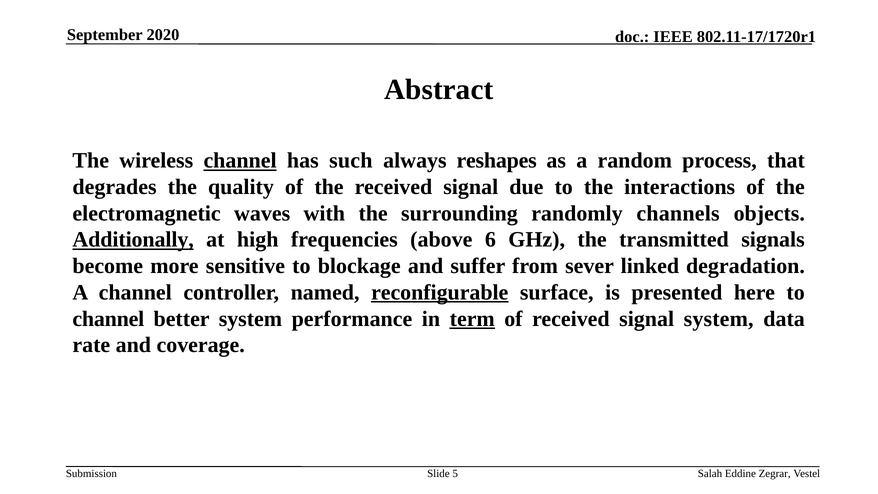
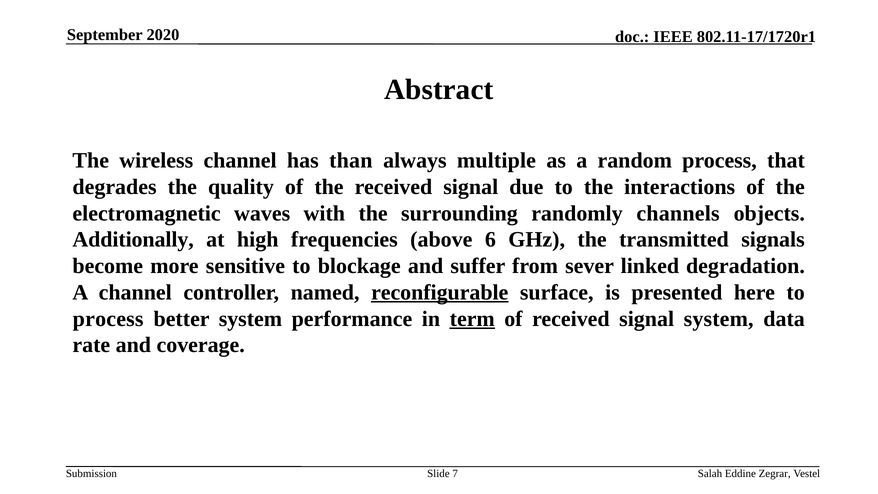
channel underline: present -> none (240, 161)
such: such -> than (351, 161)
reshapes: reshapes -> multiple (496, 161)
Additionally underline: present -> none (133, 240)
channel: channel -> process (108, 319)
5: 5 -> 7 (455, 474)
